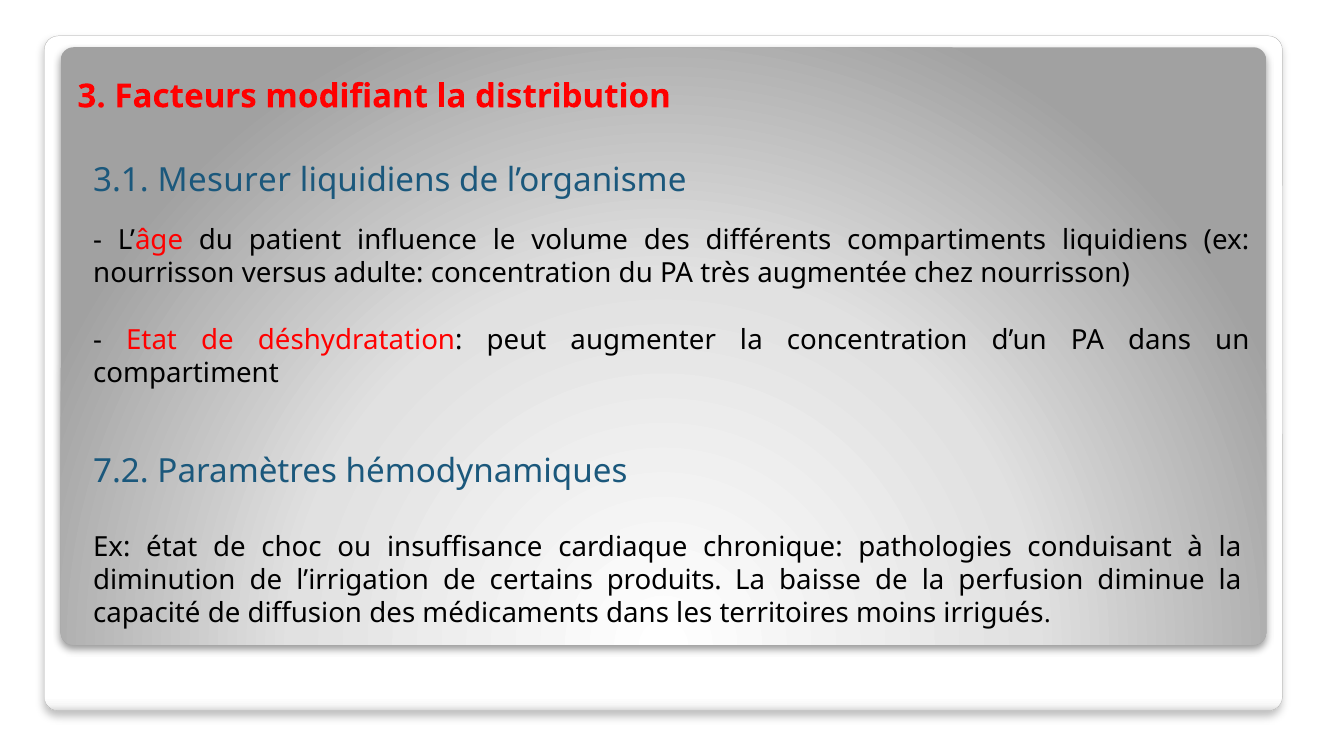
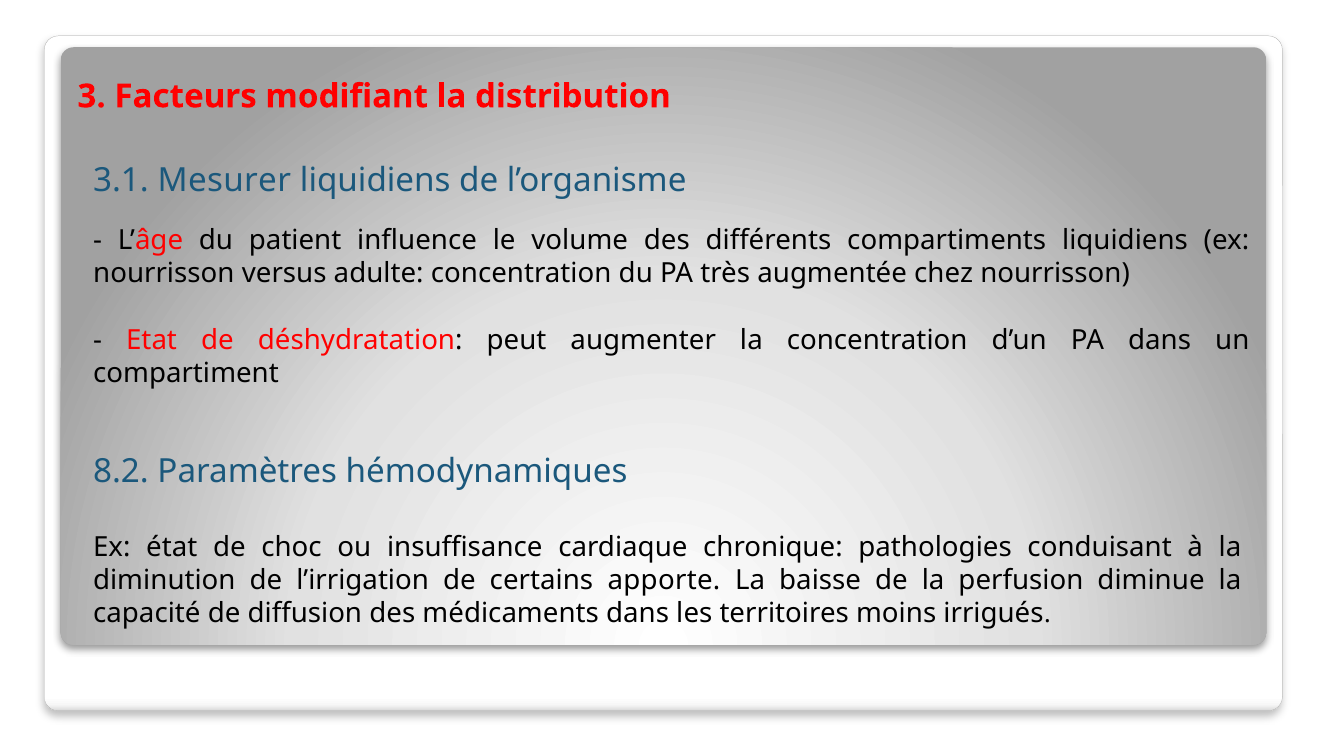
7.2: 7.2 -> 8.2 (121, 471)
produits: produits -> apporte (664, 580)
